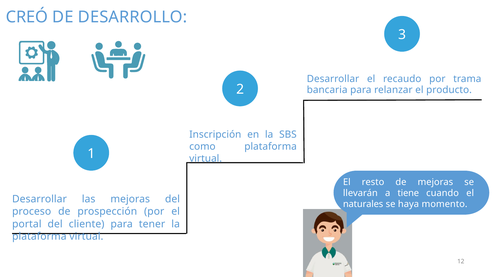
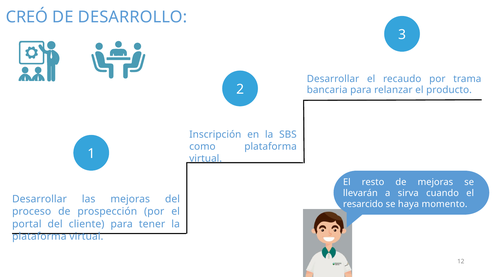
tiene: tiene -> sirva (408, 193)
naturales: naturales -> resarcido (363, 204)
